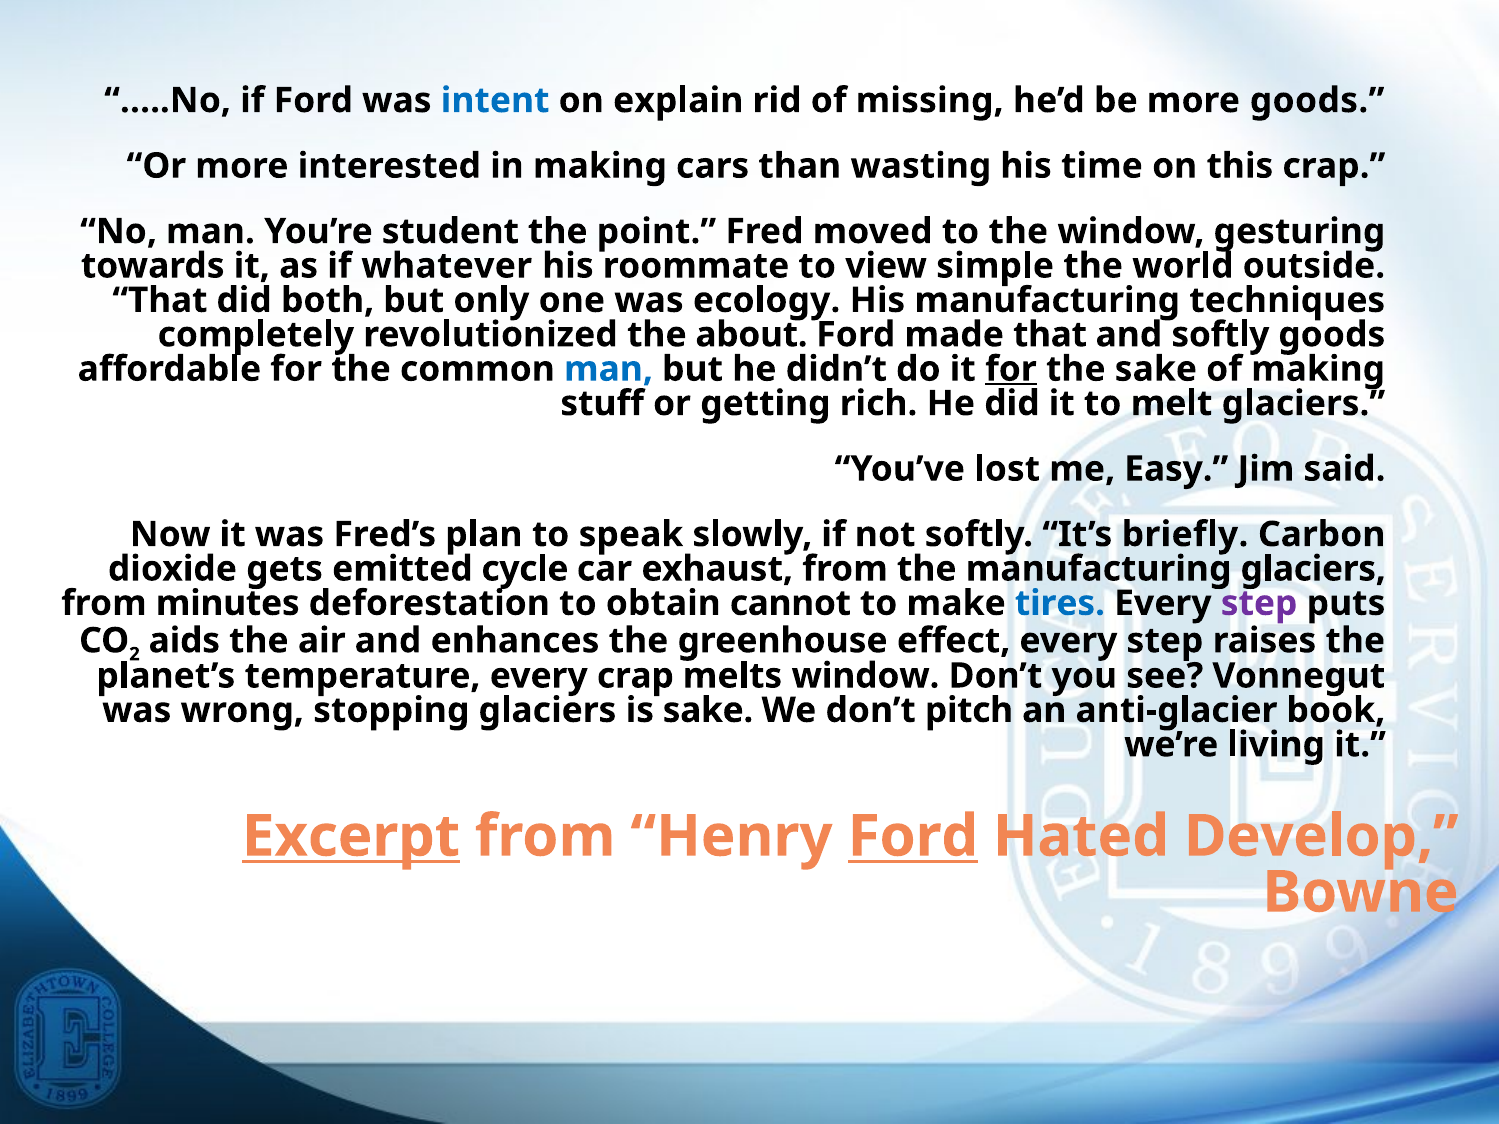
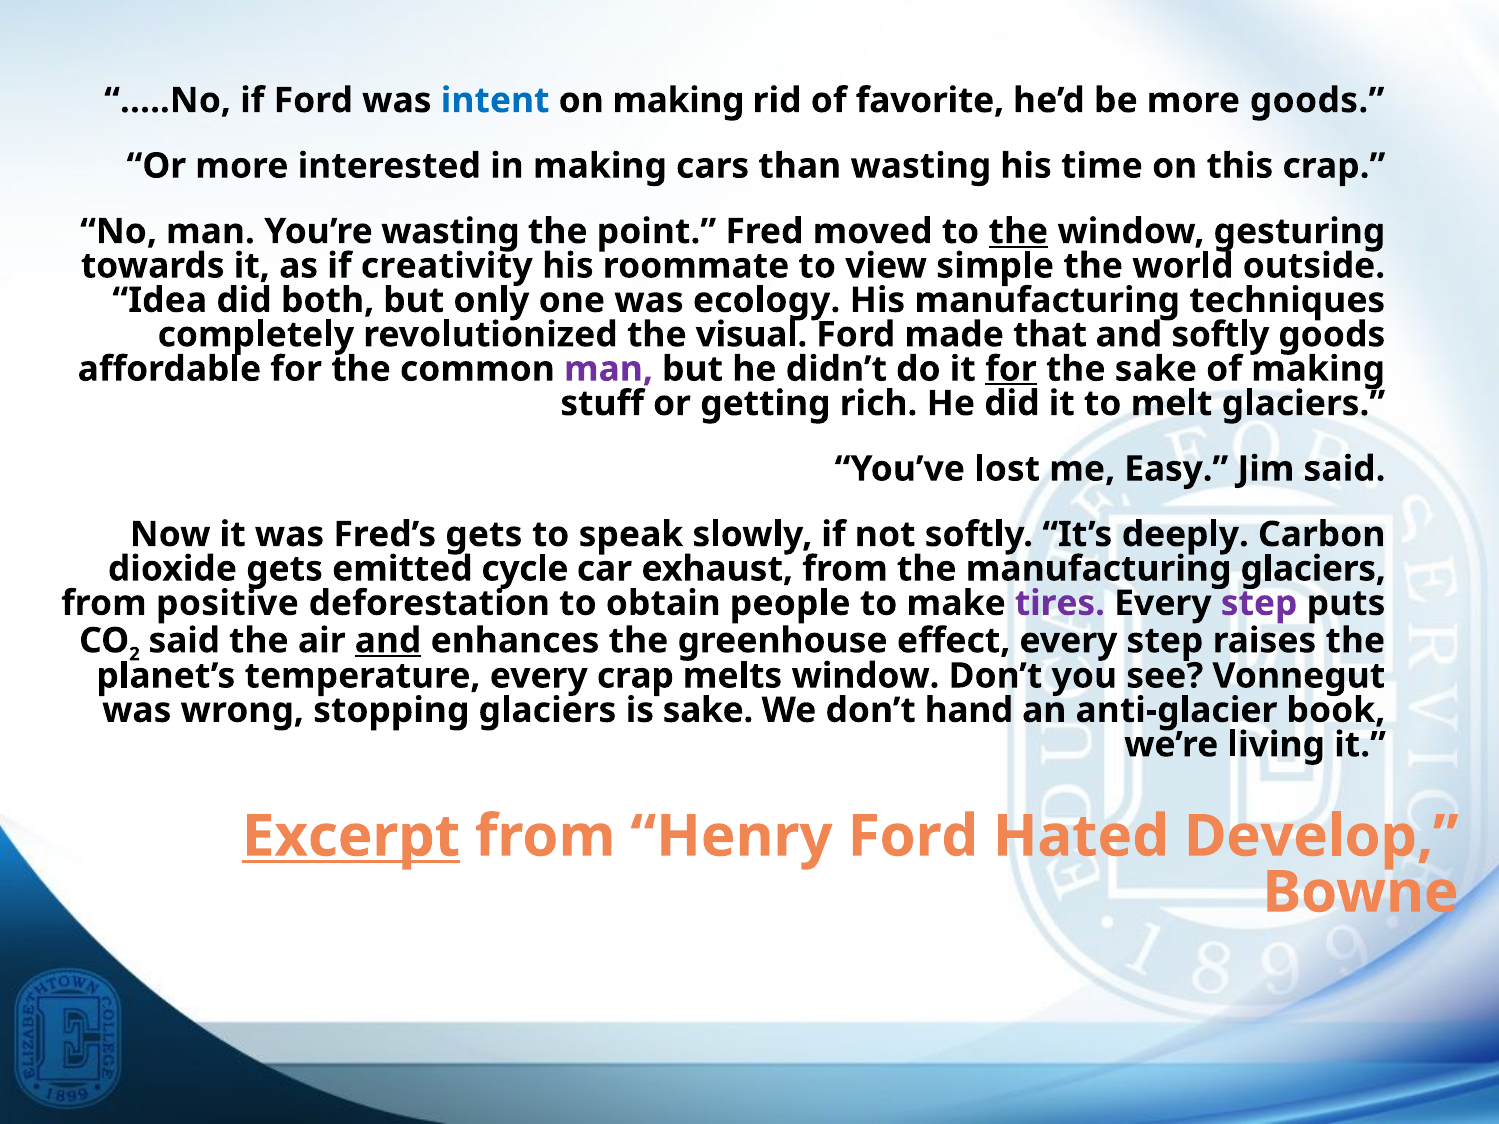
on explain: explain -> making (678, 101)
missing: missing -> favorite (930, 101)
You’re student: student -> wasting (450, 232)
the underline: none -> present (1018, 232)
whatever: whatever -> creativity (447, 266)
That: That -> Idea (160, 300)
about: about -> visual (751, 335)
man colour: blue -> purple (609, 369)
Fred’s plan: plan -> gets (484, 535)
briefly: briefly -> deeply (1185, 535)
minutes: minutes -> positive (227, 603)
cannot: cannot -> people (790, 603)
tires colour: blue -> purple (1060, 603)
aids: aids -> said (184, 641)
and underline: none -> present (388, 641)
pitch: pitch -> hand (969, 710)
Ford underline: present -> none (913, 837)
